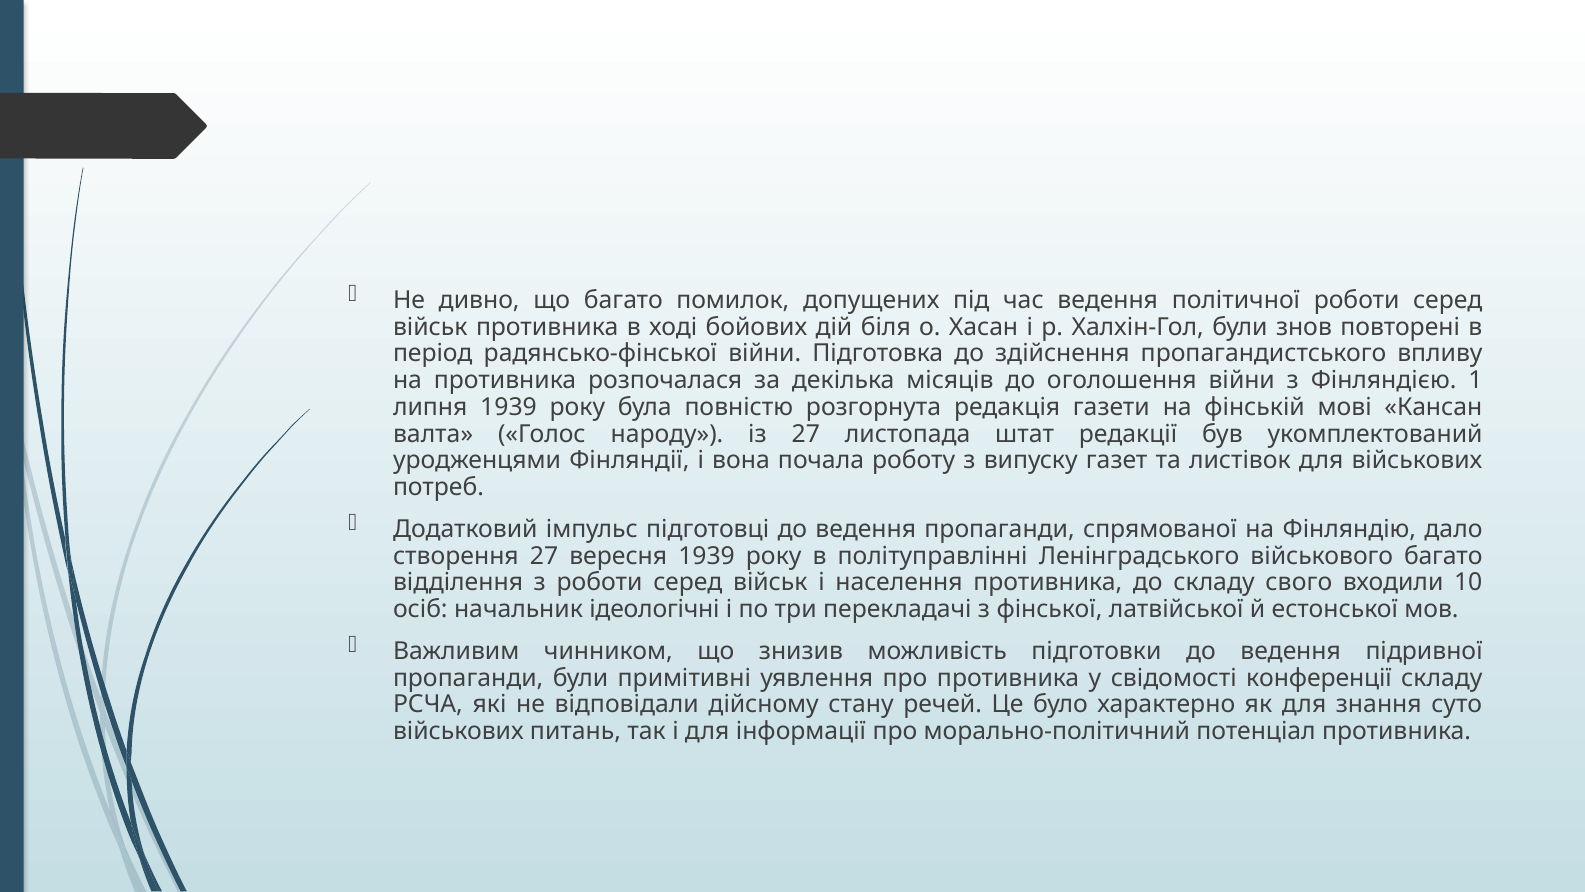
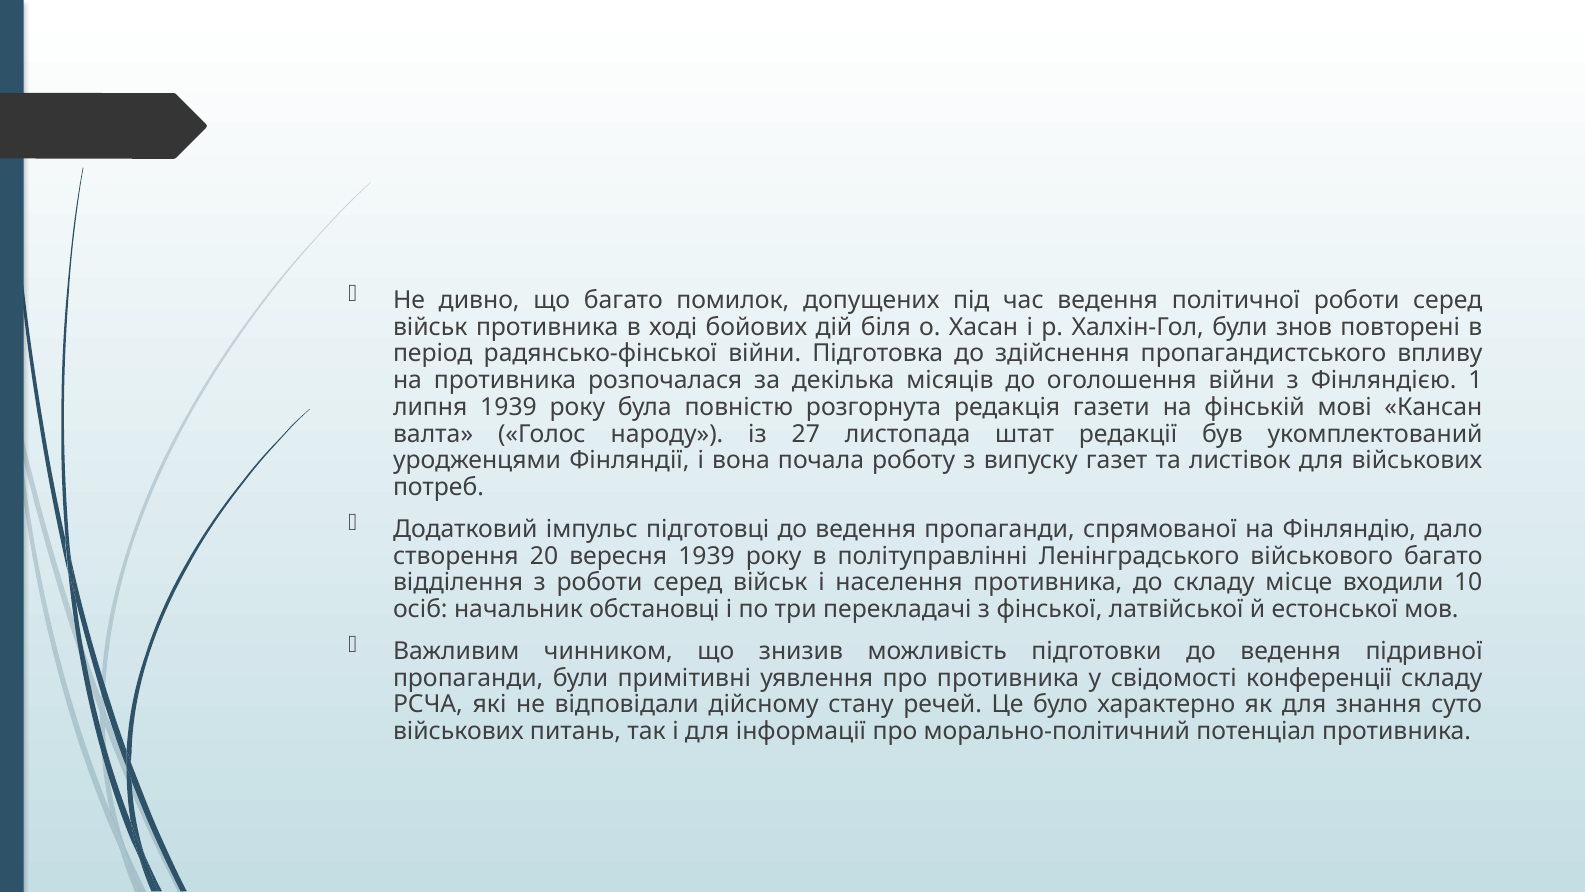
створення 27: 27 -> 20 (544, 556)
свого: свого -> місце (1299, 582)
ідеологічні: ідеологічні -> обстановці (654, 609)
